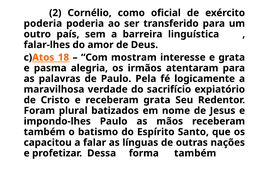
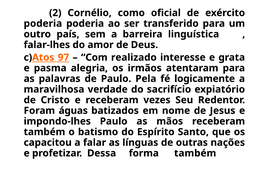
18: 18 -> 97 (63, 58)
mostram: mostram -> realizado (134, 58)
receberam grata: grata -> vezes (157, 100)
plural: plural -> águas (73, 111)
